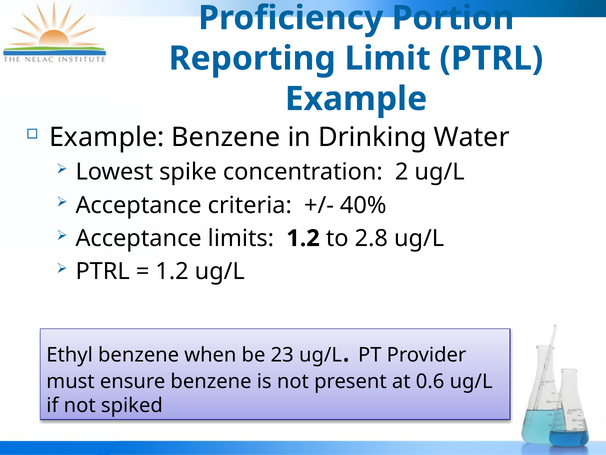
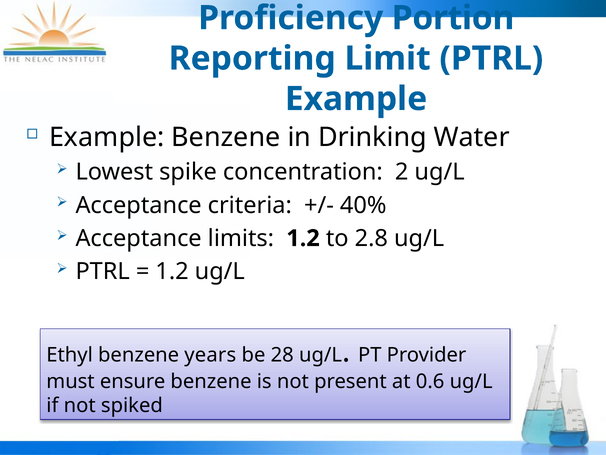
when: when -> years (210, 355)
23: 23 -> 28 (282, 355)
